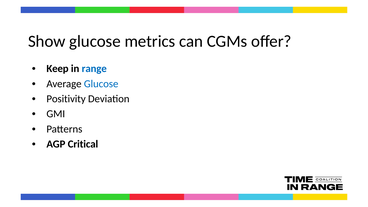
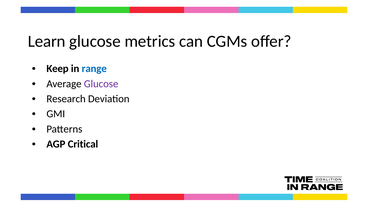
Show: Show -> Learn (47, 41)
Glucose colour: blue -> purple (101, 84)
Positivity: Positivity -> Research (66, 99)
